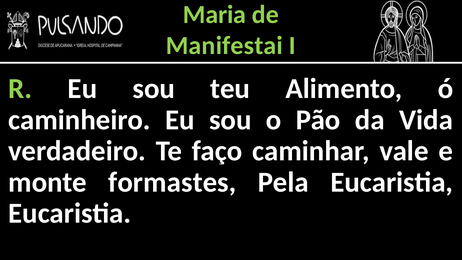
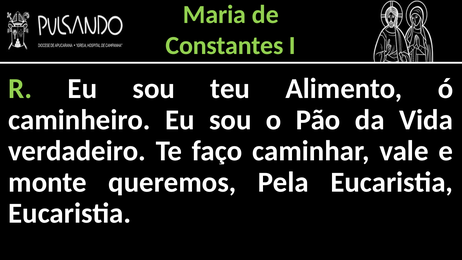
Manifestai: Manifestai -> Constantes (225, 46)
formastes: formastes -> queremos (172, 182)
